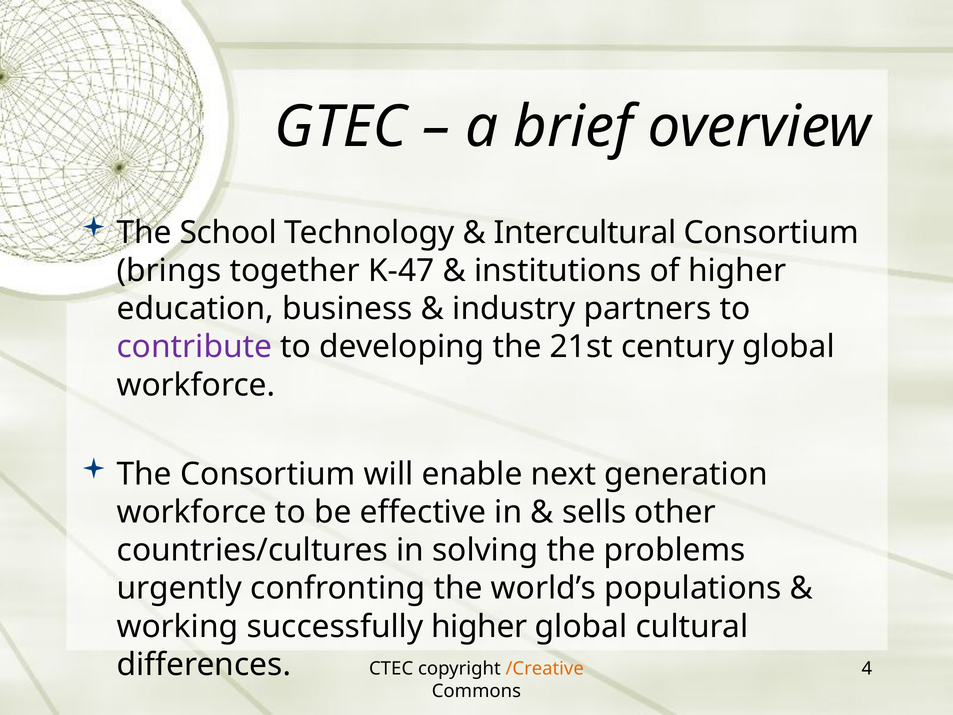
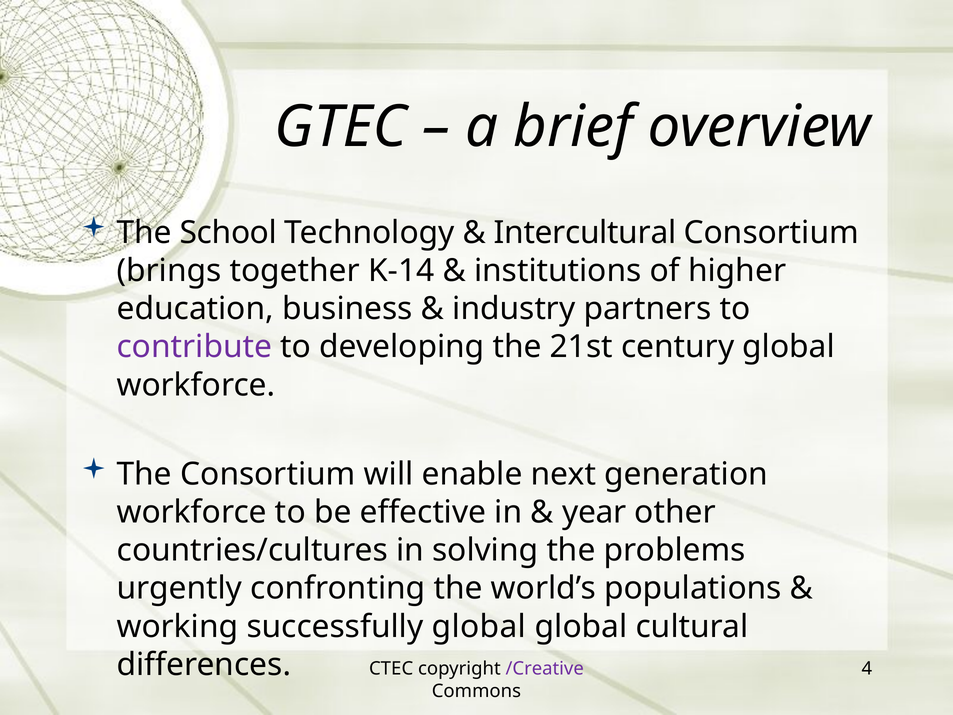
K-47: K-47 -> K-14 (401, 271)
sells: sells -> year (594, 512)
successfully higher: higher -> global (479, 626)
/Creative colour: orange -> purple (545, 668)
